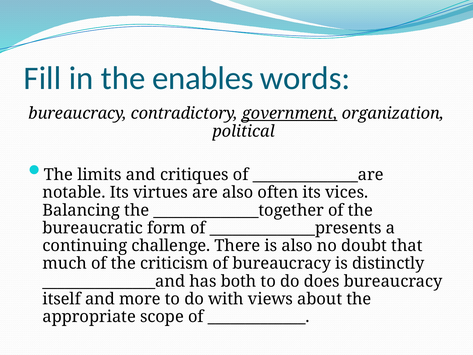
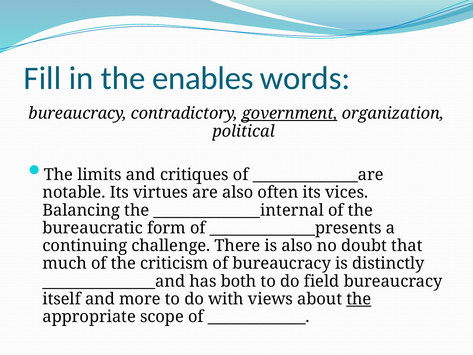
______________together: ______________together -> ______________internal (239, 210)
does: does -> field (322, 281)
the underline: none -> present (359, 299)
